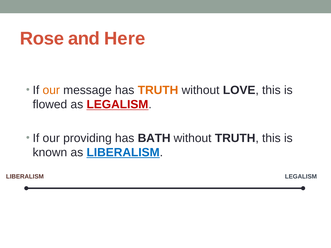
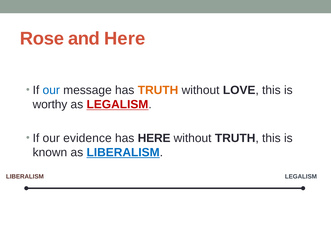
our colour: orange -> blue (51, 90)
flowed: flowed -> worthy (50, 105)
providing: providing -> evidence (87, 138)
has BATH: BATH -> HERE (154, 138)
